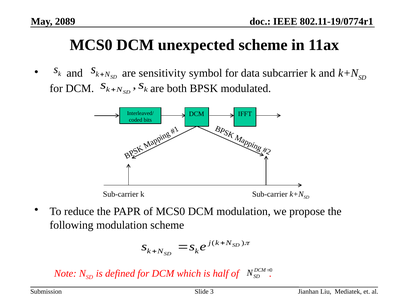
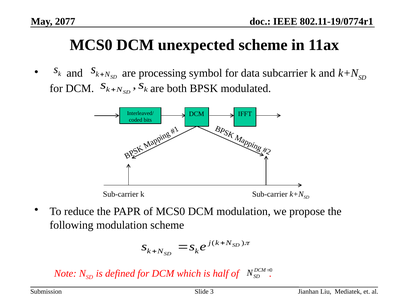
2089: 2089 -> 2077 (65, 22)
sensitivity: sensitivity -> processing (162, 73)
